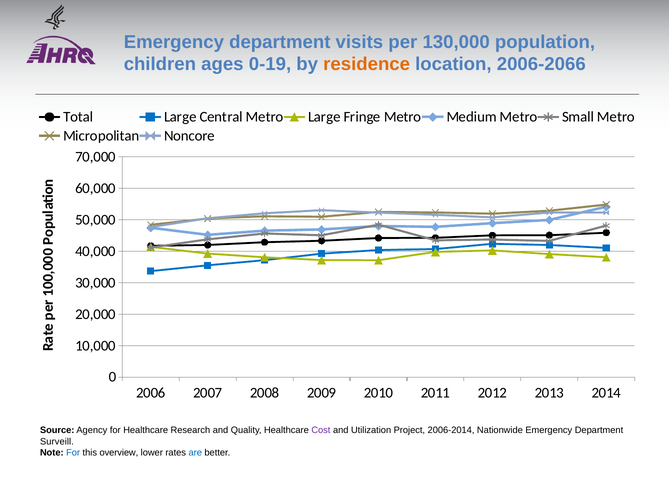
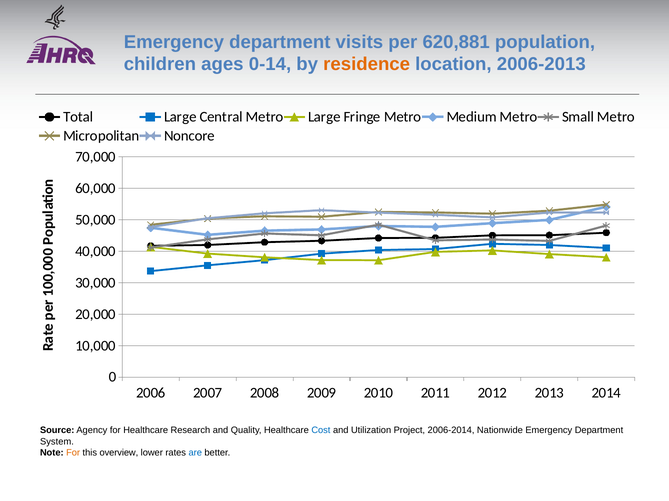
130,000: 130,000 -> 620,881 (456, 42)
0-19: 0-19 -> 0-14 (270, 64)
2006-2066: 2006-2066 -> 2006-2013 (541, 64)
Cost colour: purple -> blue (321, 431)
Surveill: Surveill -> System (57, 442)
For colour: blue -> orange (73, 453)
